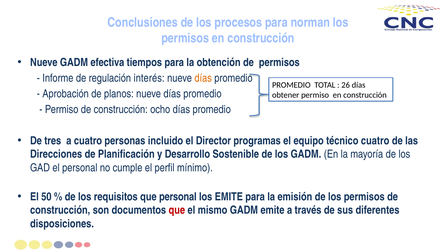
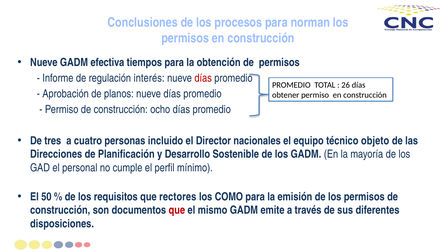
días colour: orange -> red (203, 78)
programas: programas -> nacionales (257, 141)
técnico cuatro: cuatro -> objeto (375, 141)
que personal: personal -> rectores (178, 197)
los EMITE: EMITE -> COMO (229, 197)
